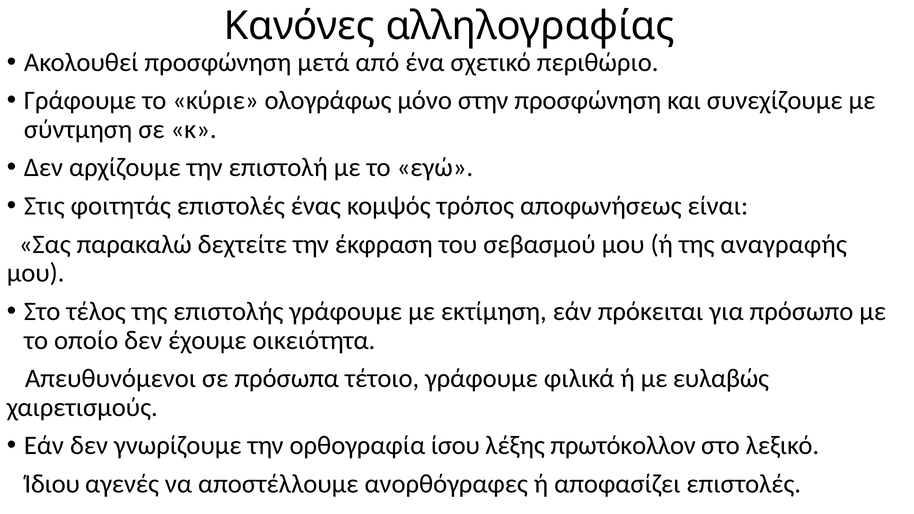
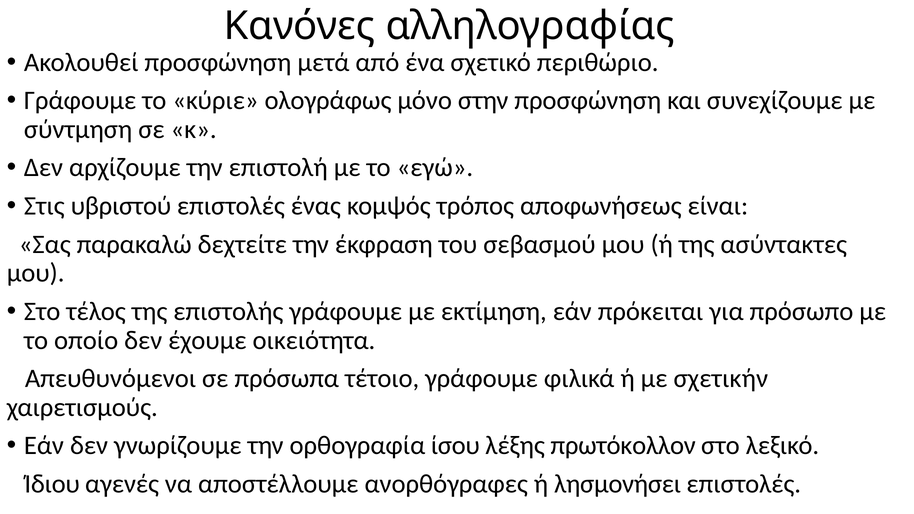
φοιτητάς: φοιτητάς -> υβριστού (121, 206)
αναγραφής: αναγραφής -> ασύντακτες (784, 244)
ευλαβώς: ευλαβώς -> σχετικήν (721, 379)
αποφασίζει: αποφασίζει -> λησμονήσει (617, 484)
